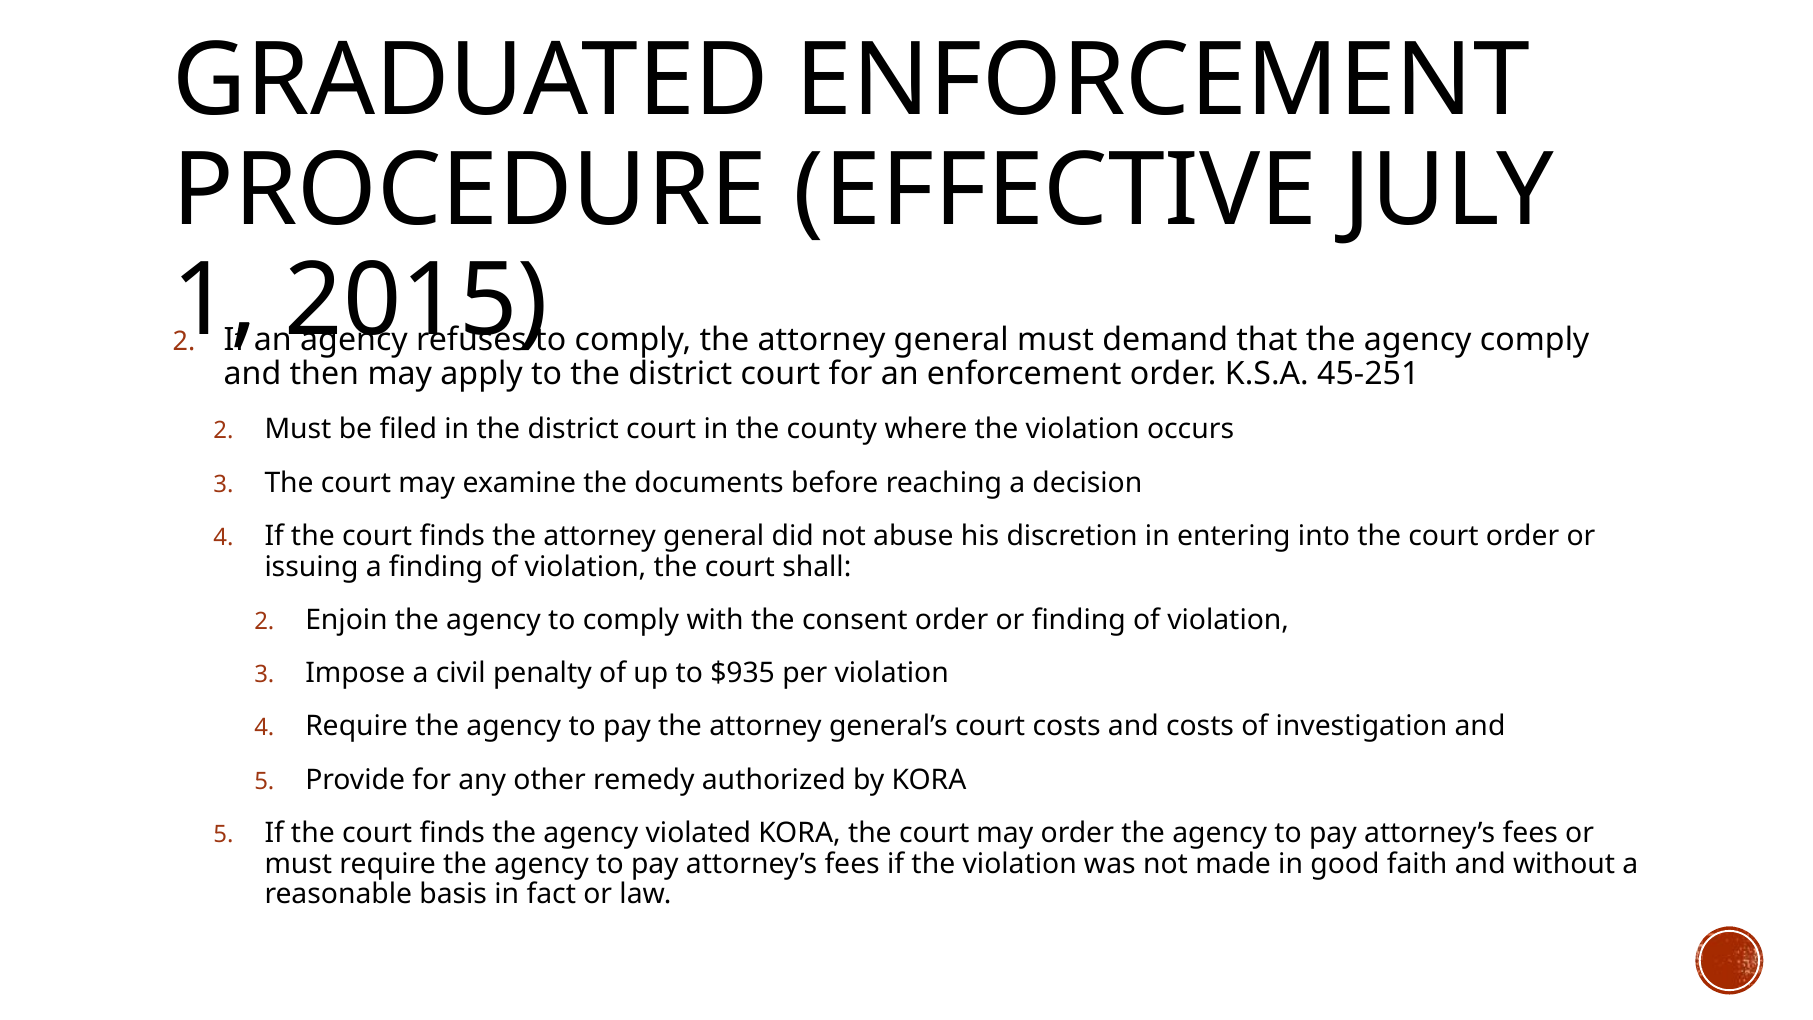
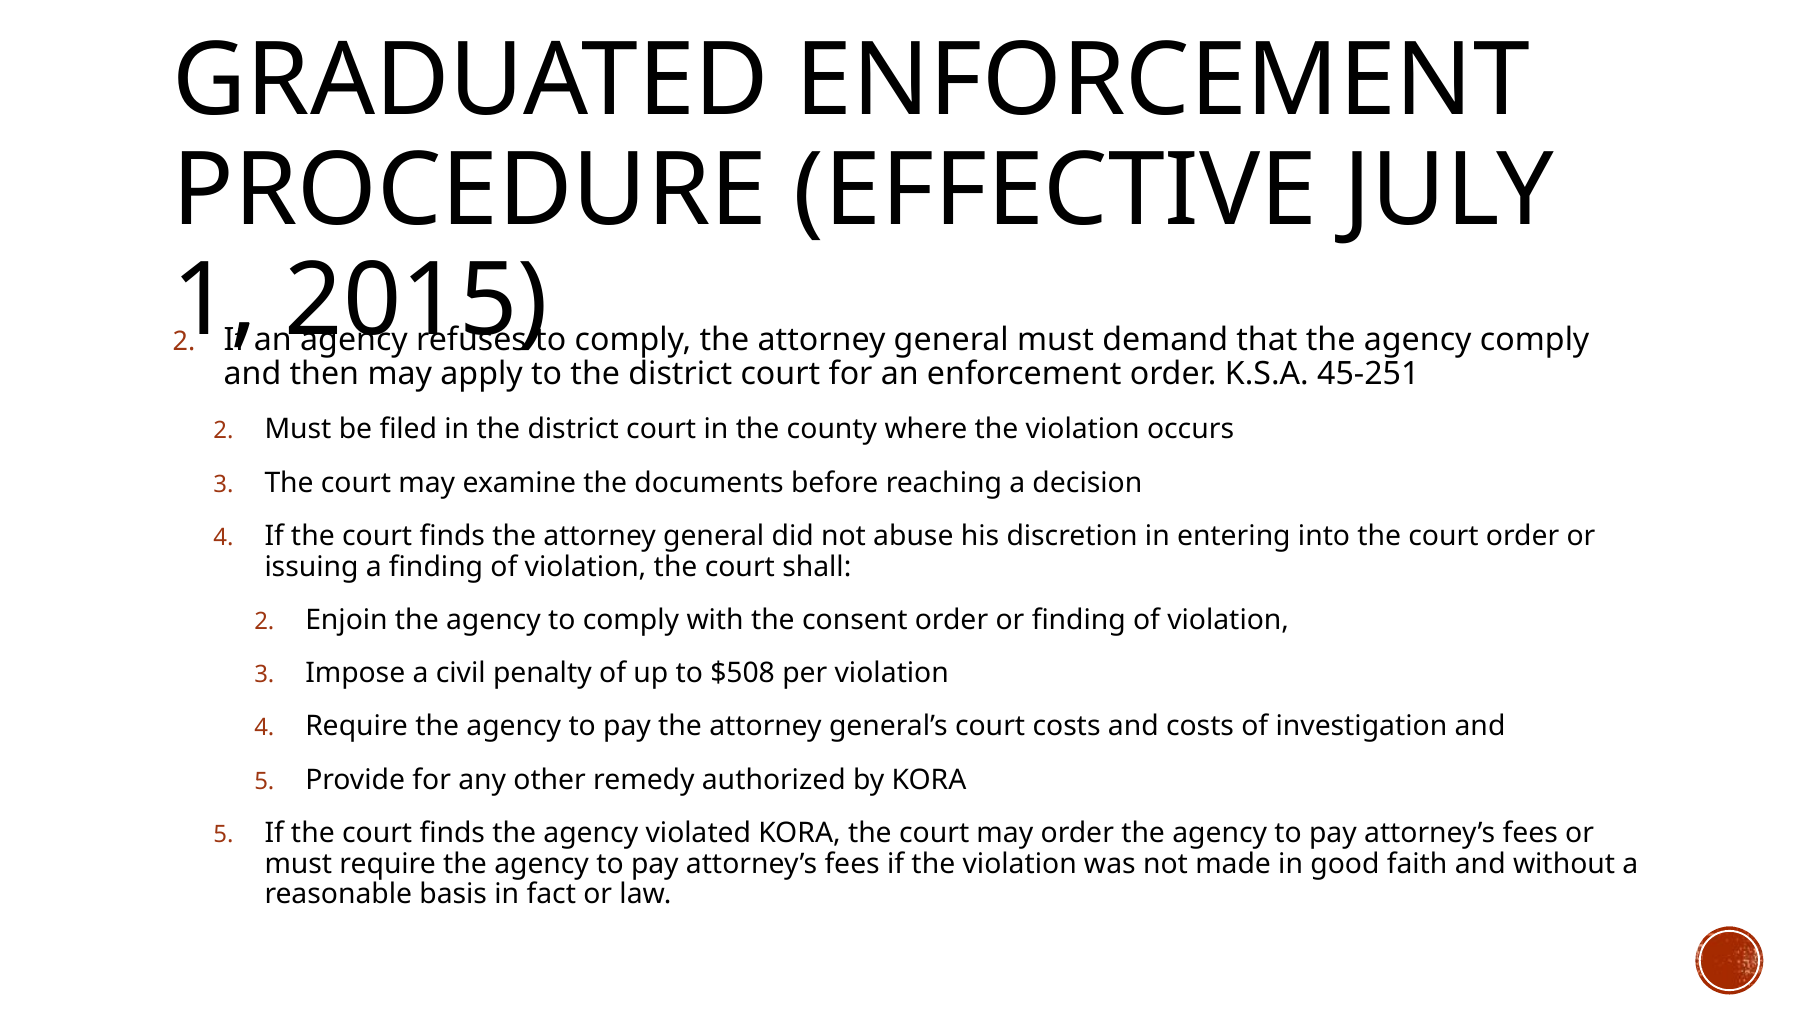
$935: $935 -> $508 (743, 673)
